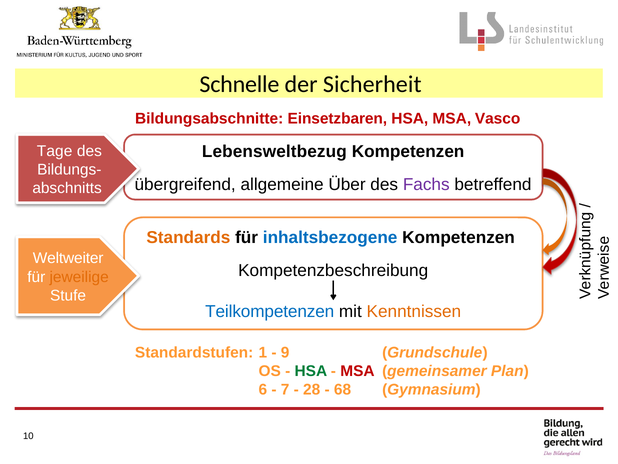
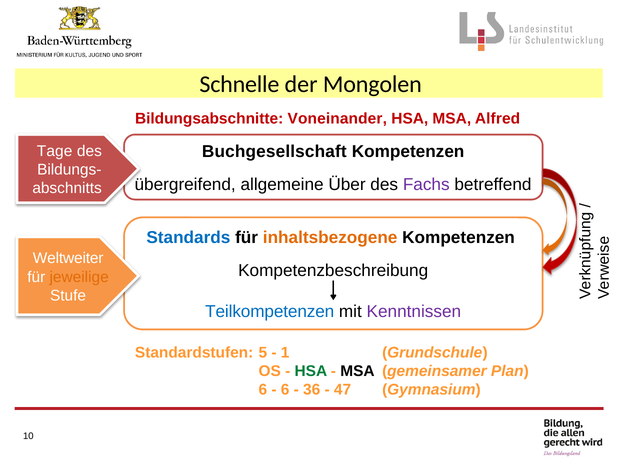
Sicherheit: Sicherheit -> Mongolen (372, 84)
Einsetzbaren: Einsetzbaren -> Voneinander (337, 119)
Vasco: Vasco -> Alfred (498, 119)
Lebensweltbezug: Lebensweltbezug -> Buchgesellschaft (274, 152)
Standards colour: orange -> blue (188, 237)
inhaltsbezogene colour: blue -> orange (330, 237)
Kenntnissen colour: orange -> purple (414, 311)
1: 1 -> 5 (263, 352)
9: 9 -> 1 (285, 352)
MSA colour: red -> black (357, 371)
7: 7 -> 6 (285, 389)
28: 28 -> 36 (312, 389)
68: 68 -> 47 (343, 389)
